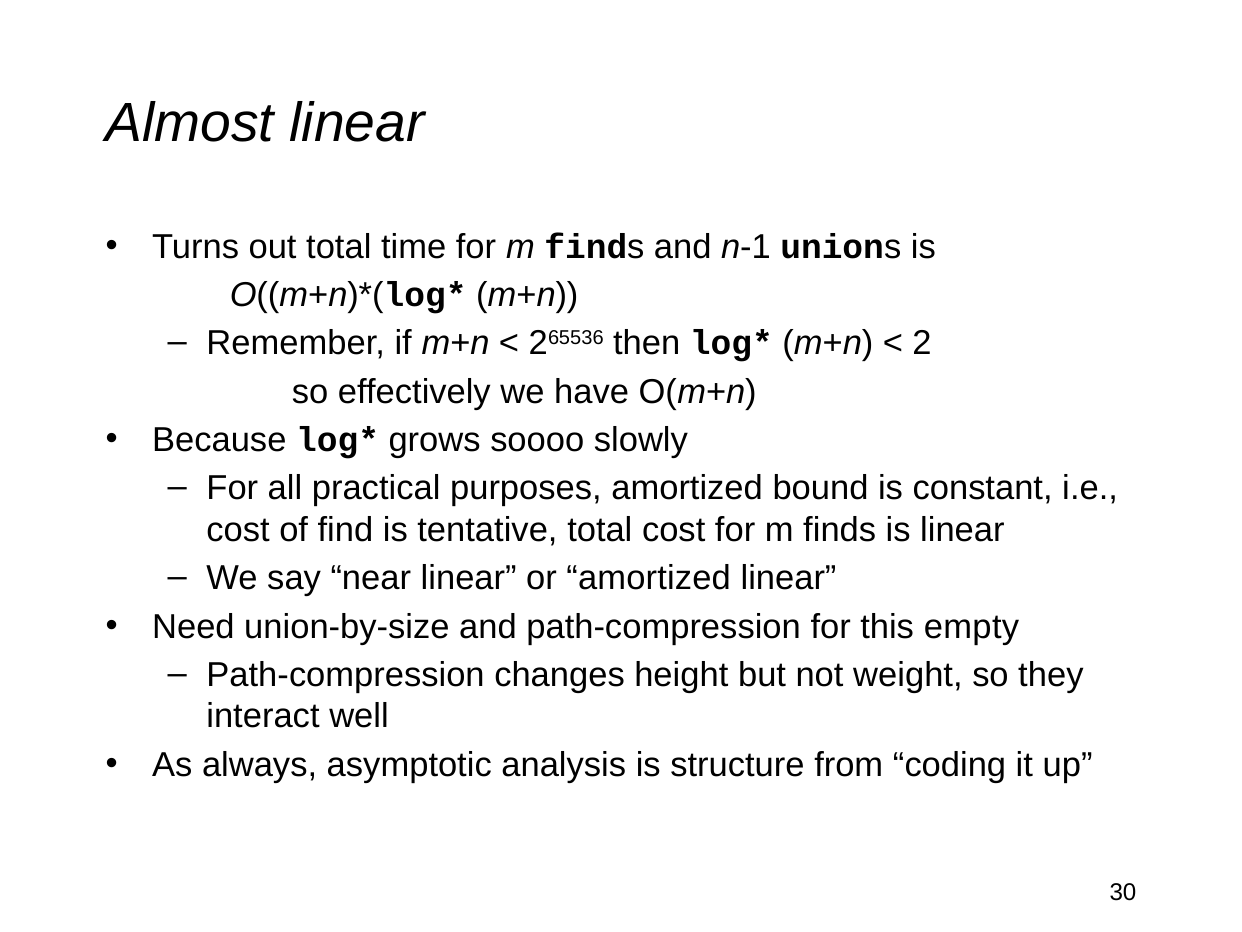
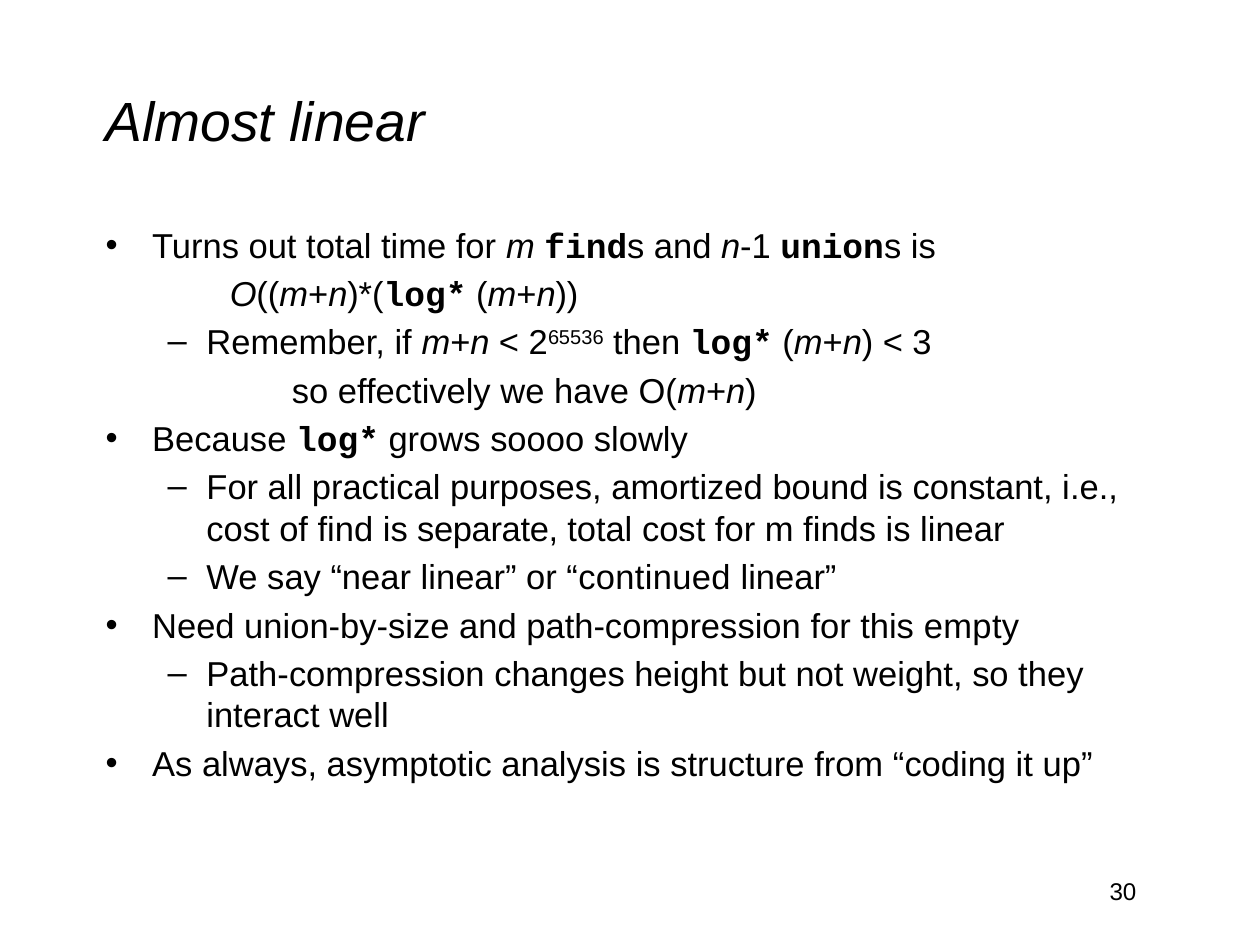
2: 2 -> 3 (922, 343)
tentative: tentative -> separate (488, 530)
or amortized: amortized -> continued (649, 578)
